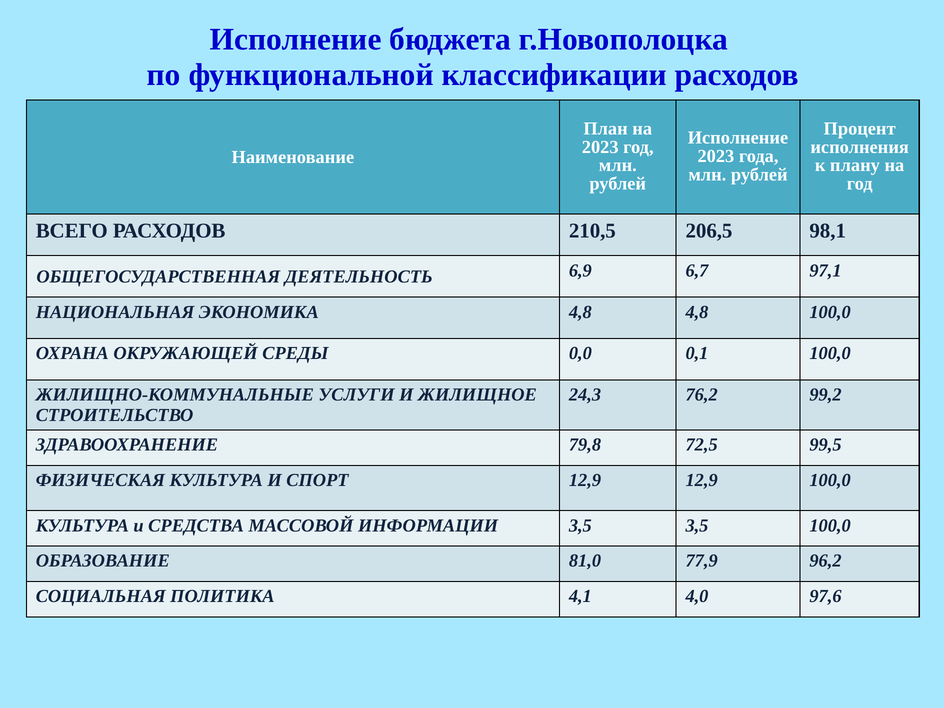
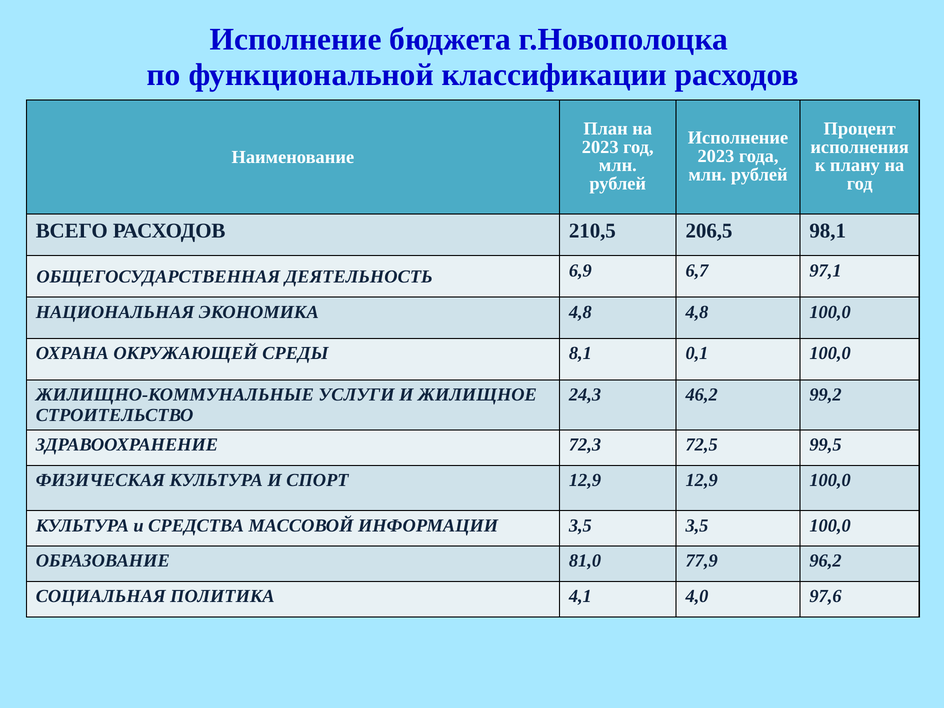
0,0: 0,0 -> 8,1 (580, 353)
76,2: 76,2 -> 46,2 (702, 395)
79,8: 79,8 -> 72,3 (585, 445)
